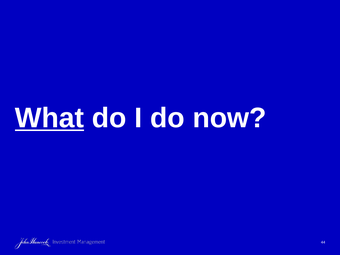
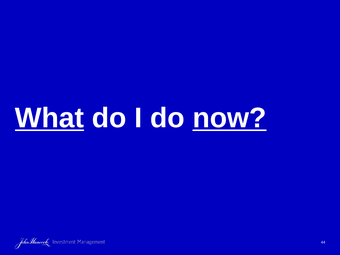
now underline: none -> present (229, 118)
